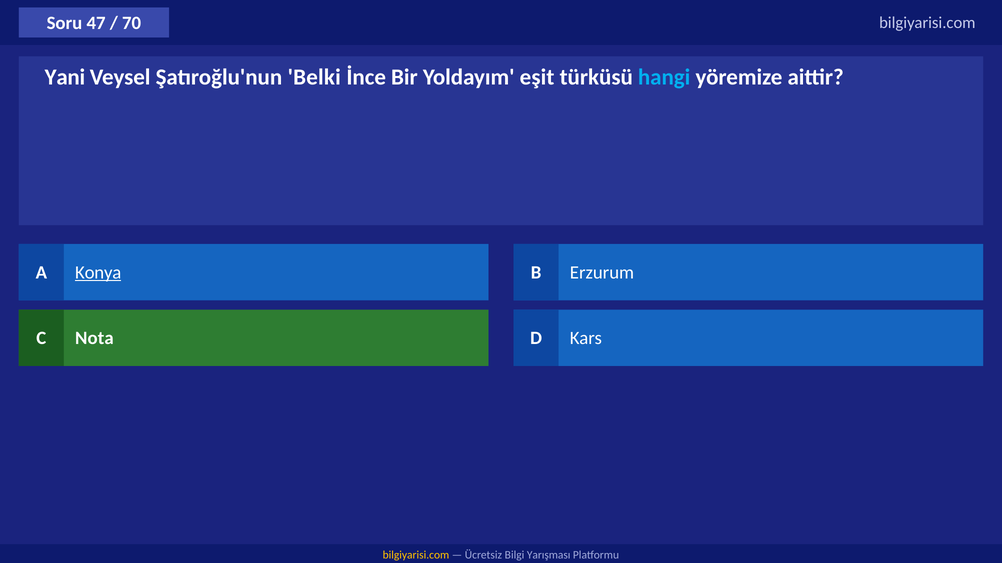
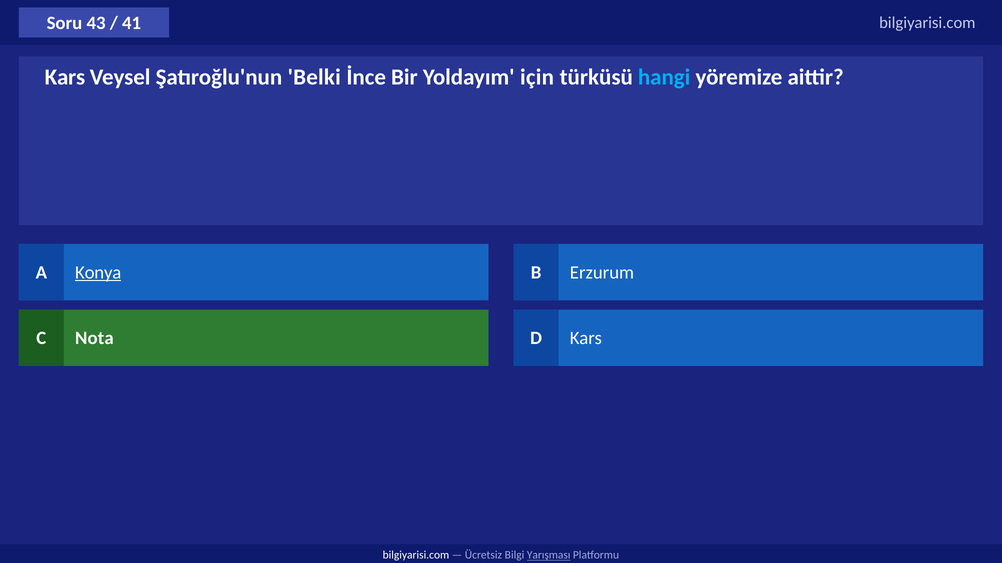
47: 47 -> 43 (96, 23)
70: 70 -> 41 (132, 23)
Yani: Yani -> Kars (65, 77)
eşit: eşit -> için (537, 77)
bilgiyarisi.com colour: yellow -> white (416, 556)
Yarışması underline: none -> present (549, 556)
